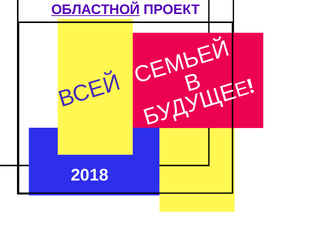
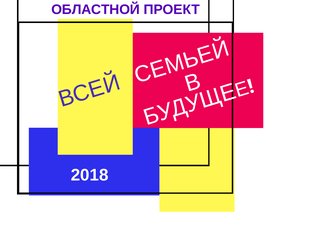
ОБЛАСТНОЙ underline: present -> none (96, 10)
